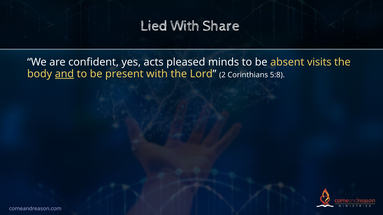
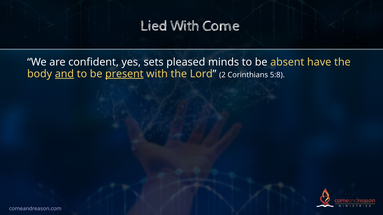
Share: Share -> Come (221, 26)
acts: acts -> sets (154, 62)
visits: visits -> have (319, 62)
present underline: none -> present (124, 74)
